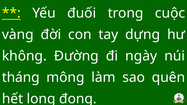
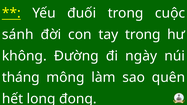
vàng: vàng -> sánh (18, 35)
tay dựng: dựng -> trong (143, 35)
